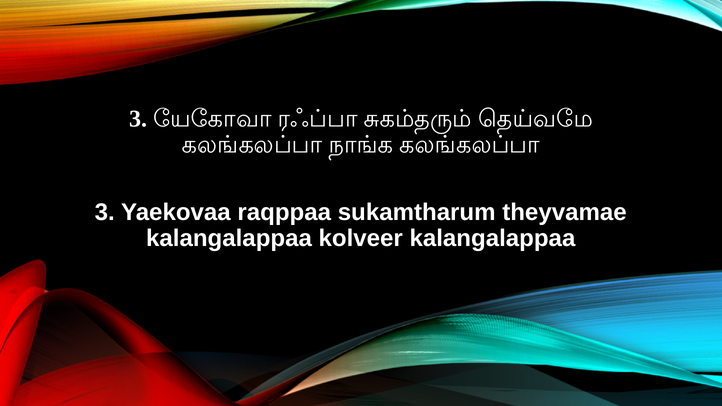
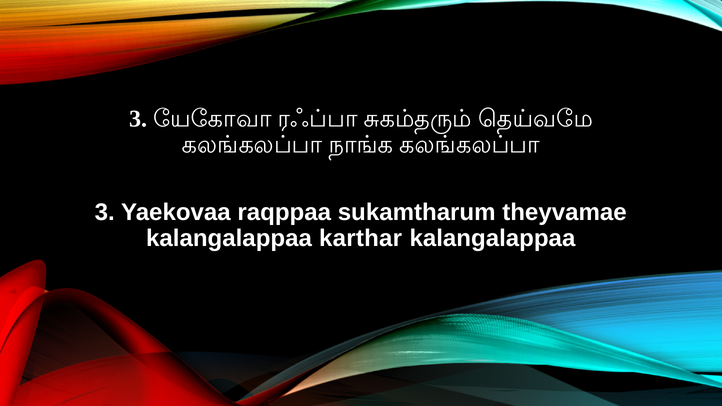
kolveer: kolveer -> karthar (361, 238)
